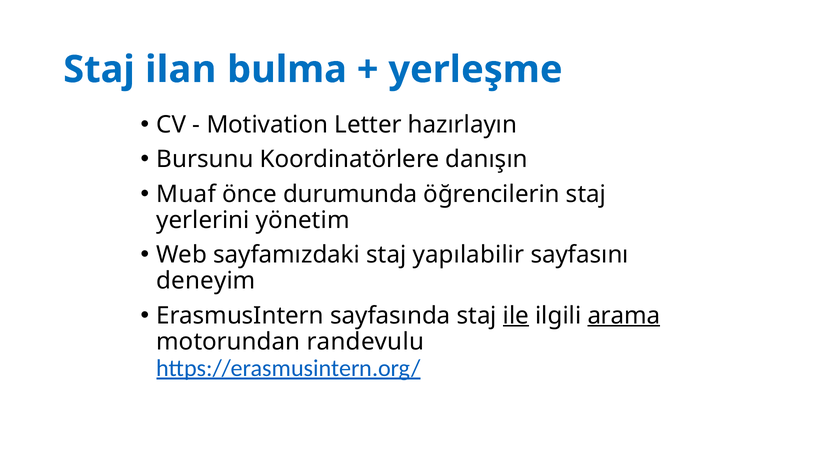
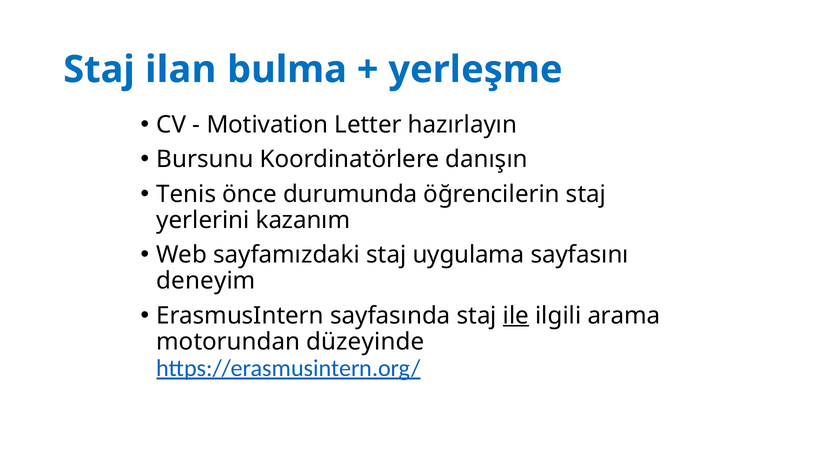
Muaf: Muaf -> Tenis (186, 194)
yönetim: yönetim -> kazanım (303, 220)
yapılabilir: yapılabilir -> uygulama (469, 255)
arama underline: present -> none (624, 316)
randevulu: randevulu -> düzeyinde (365, 342)
